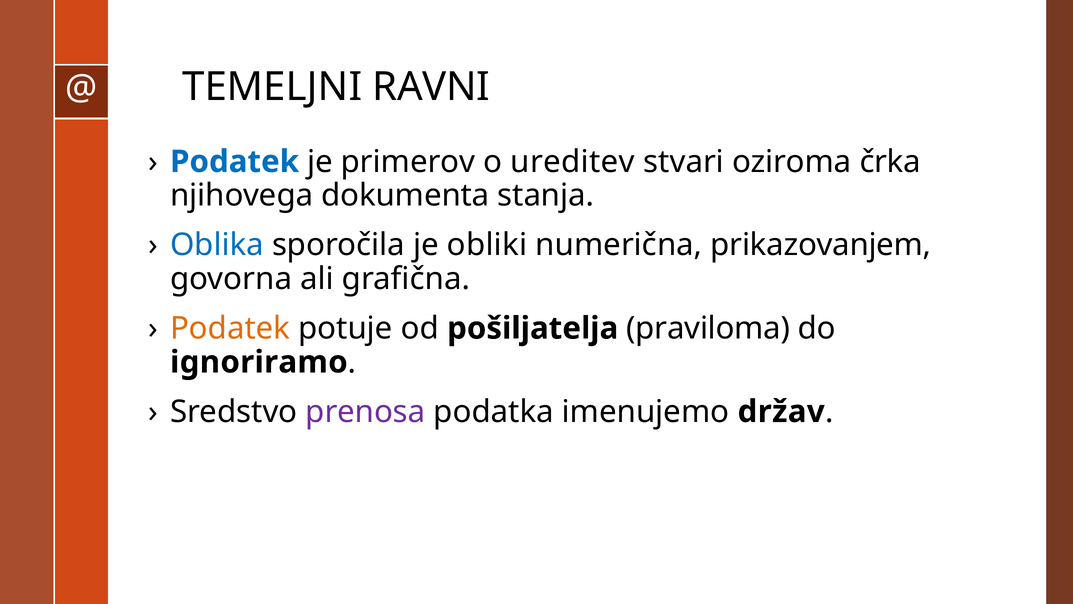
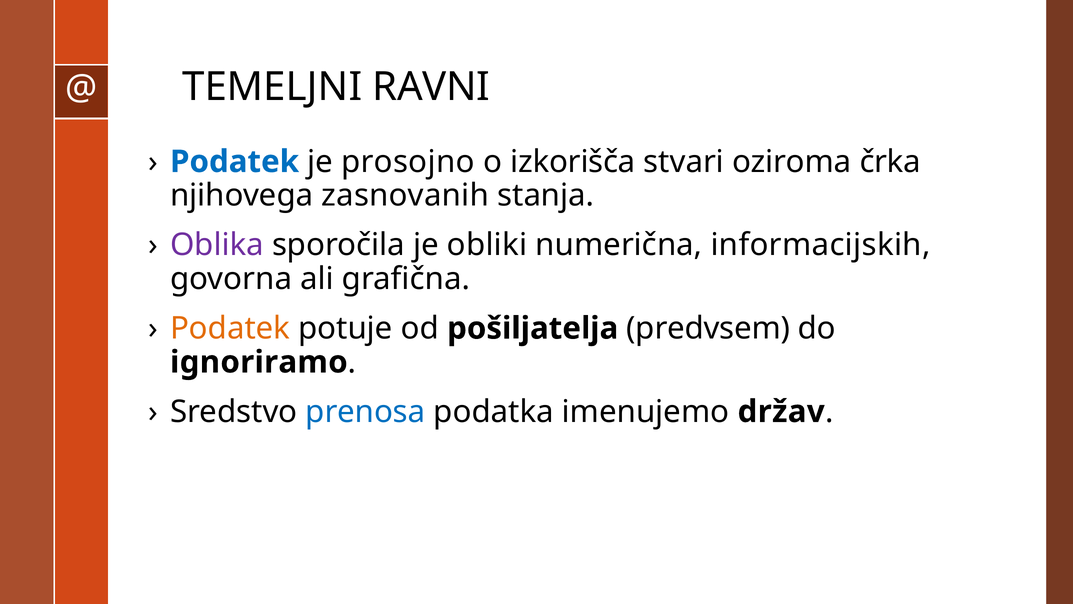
primerov: primerov -> prosojno (408, 162)
ureditev: ureditev -> izkorišča (573, 162)
dokumenta: dokumenta -> zasnovanih (405, 195)
Oblika colour: blue -> purple (217, 245)
prikazovanjem: prikazovanjem -> informacijskih (821, 245)
praviloma: praviloma -> predvsem (708, 328)
prenosa colour: purple -> blue (365, 411)
